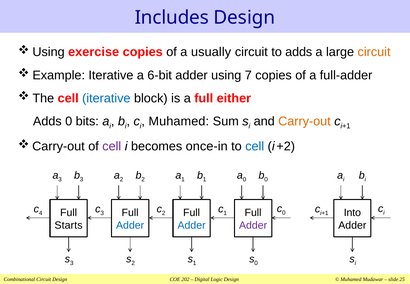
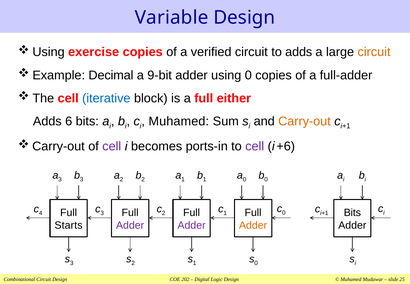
Includes: Includes -> Variable (172, 18)
usually: usually -> verified (211, 52)
Iterative: Iterative -> Decimal (111, 75)
6-bit: 6-bit -> 9-bit (160, 75)
using 7: 7 -> 0 (248, 75)
Adds 0: 0 -> 6 (69, 121)
once-in: once-in -> ports-in (207, 146)
cell colour: blue -> purple (255, 146)
+2: +2 -> +6 (286, 146)
Into: Into -> Bits (352, 212)
Adder colour: blue -> purple (130, 225)
Adder colour: blue -> purple (192, 225)
Adder colour: purple -> orange (253, 225)
